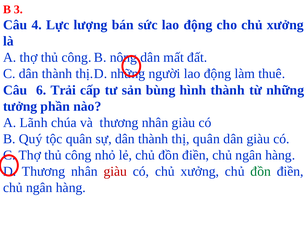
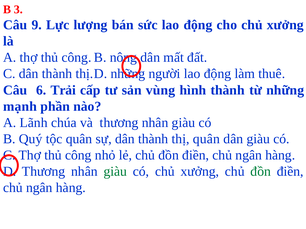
4: 4 -> 9 (37, 25)
bùng: bùng -> vùng (161, 90)
tưởng: tưởng -> mạnh (20, 107)
giàu colour: red -> green (115, 172)
